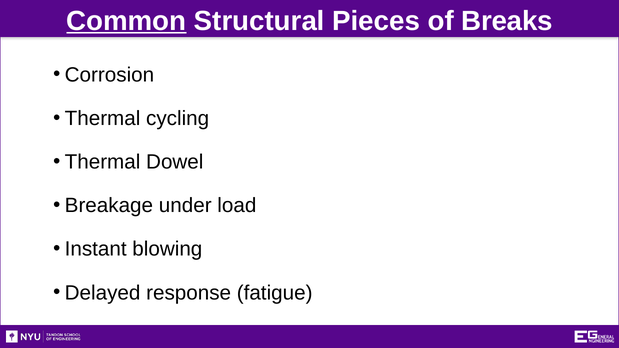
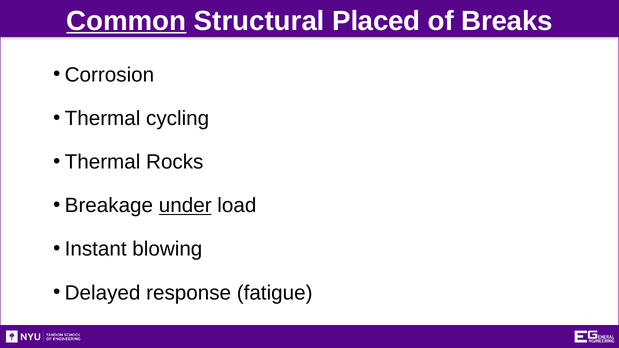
Pieces: Pieces -> Placed (376, 21)
Dowel: Dowel -> Rocks (175, 162)
under underline: none -> present (185, 206)
